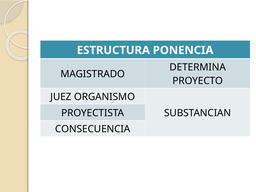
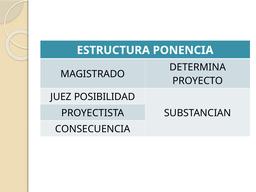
ORGANISMO: ORGANISMO -> POSIBILIDAD (105, 97)
